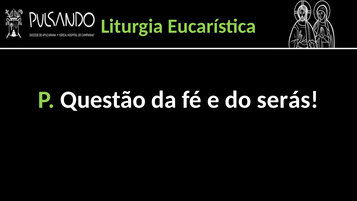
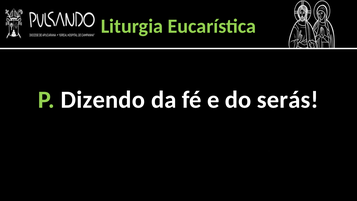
Questão: Questão -> Dizendo (103, 100)
